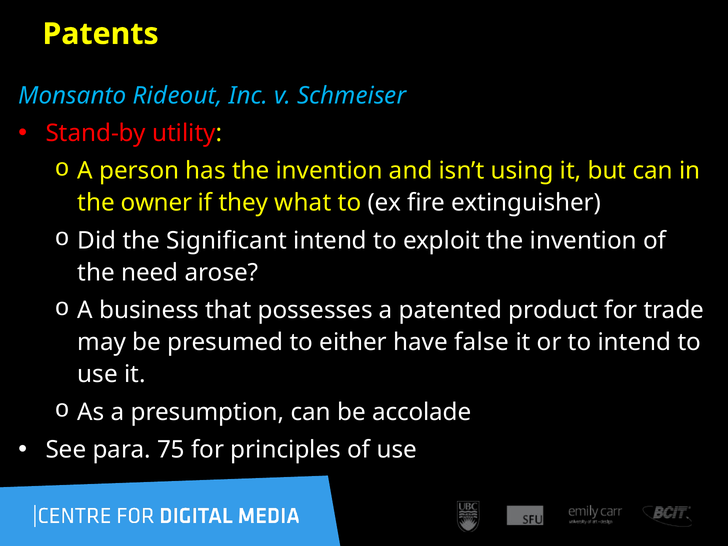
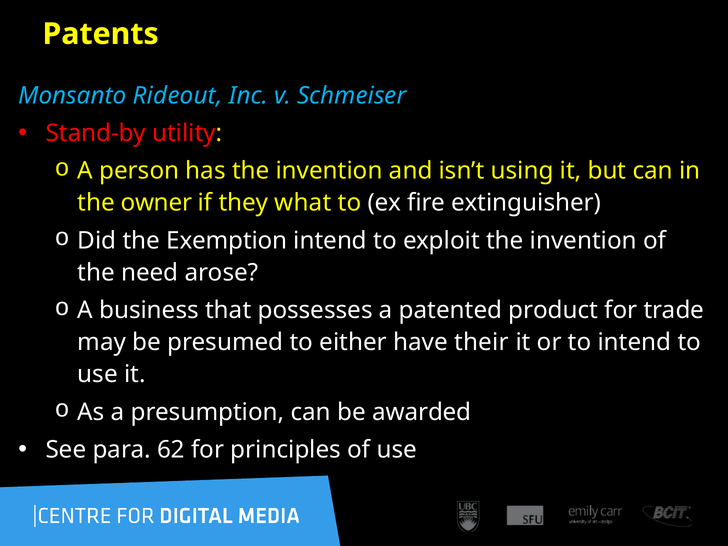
Significant: Significant -> Exemption (227, 241)
false: false -> their (482, 342)
accolade: accolade -> awarded (422, 412)
75: 75 -> 62 (171, 450)
